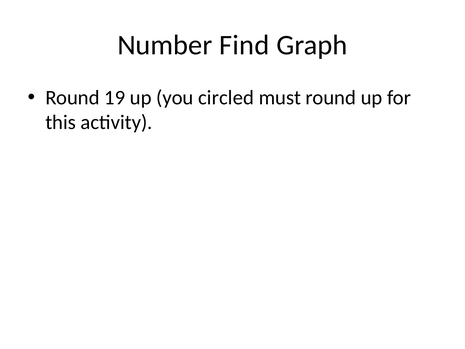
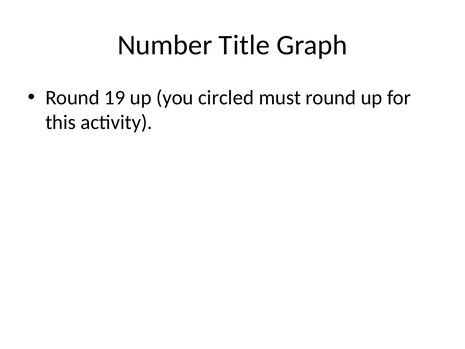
Find: Find -> Title (244, 45)
